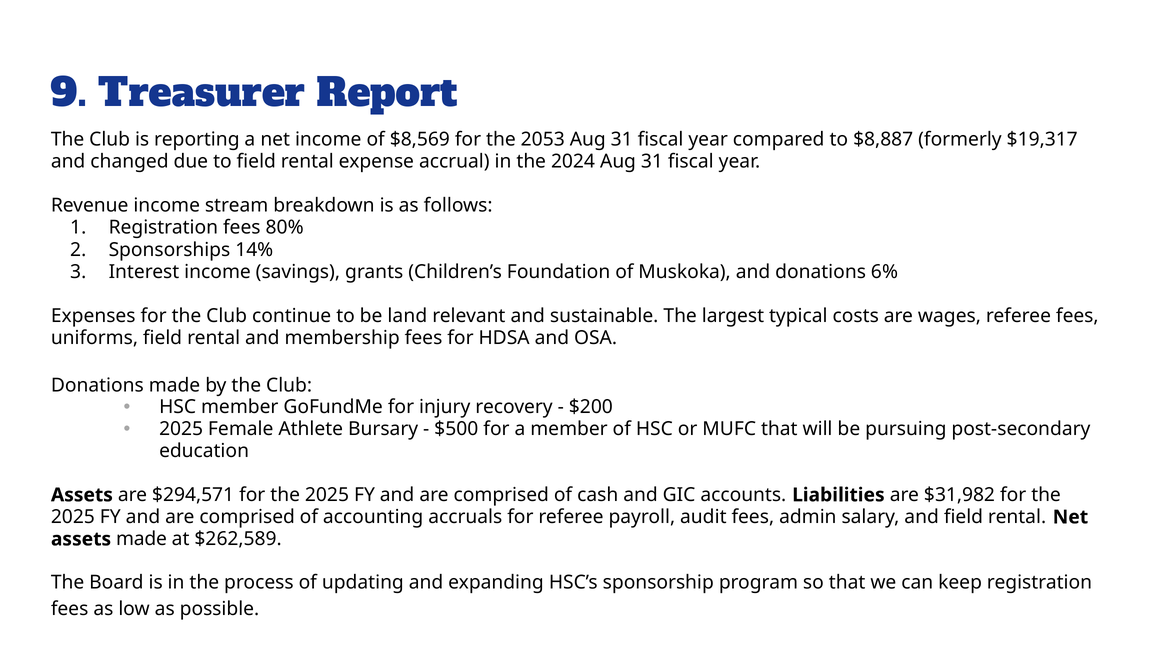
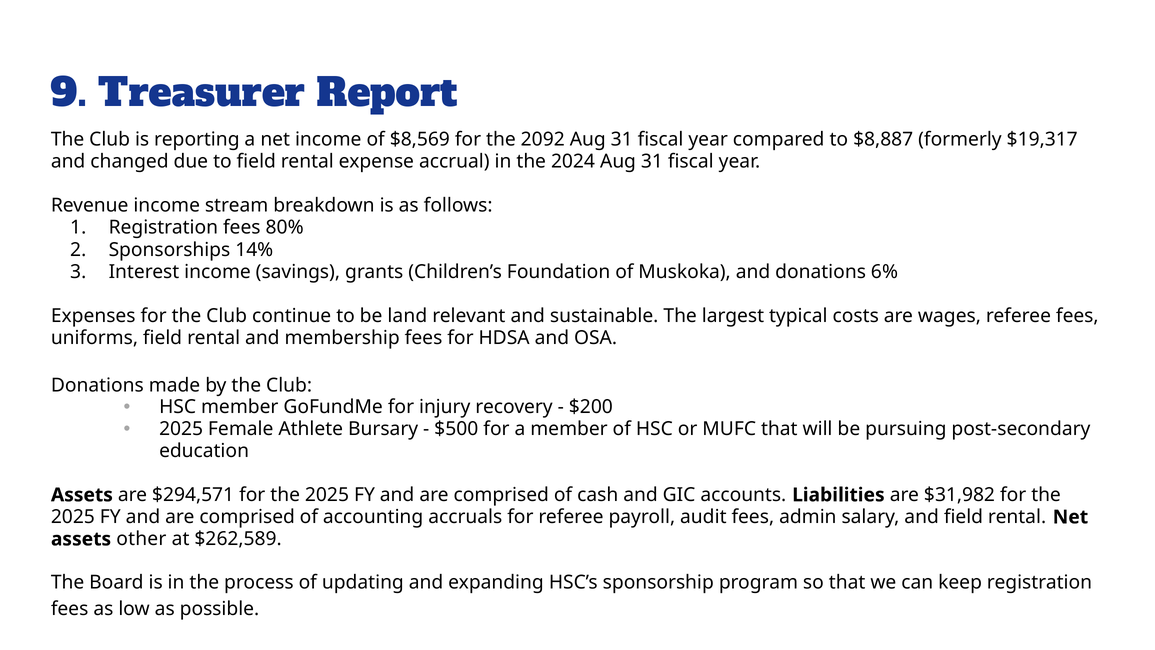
2053: 2053 -> 2092 (543, 139)
assets made: made -> other (141, 539)
